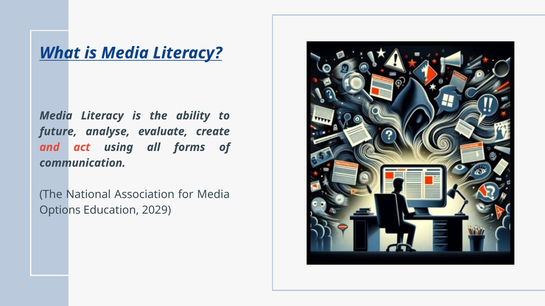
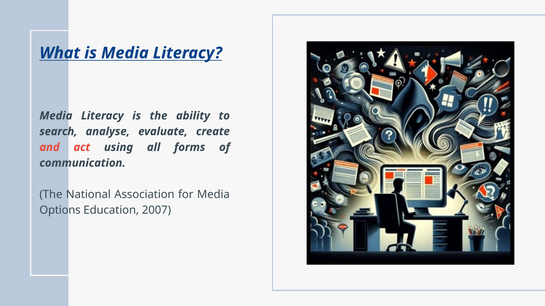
future: future -> search (58, 132)
2029: 2029 -> 2007 (156, 211)
